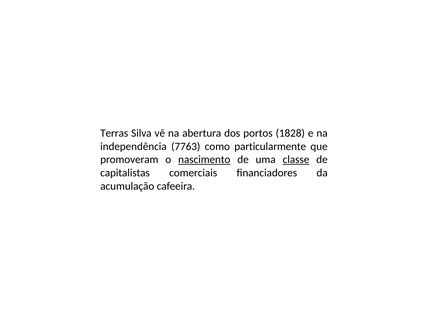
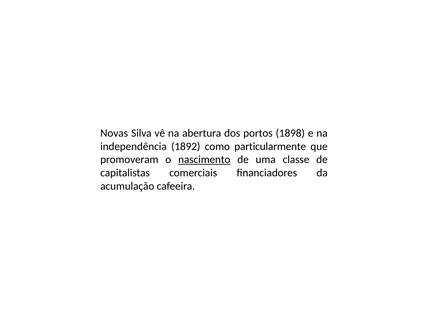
Terras: Terras -> Novas (114, 133)
1828: 1828 -> 1898 (290, 133)
7763: 7763 -> 1892 (186, 146)
classe underline: present -> none (296, 160)
